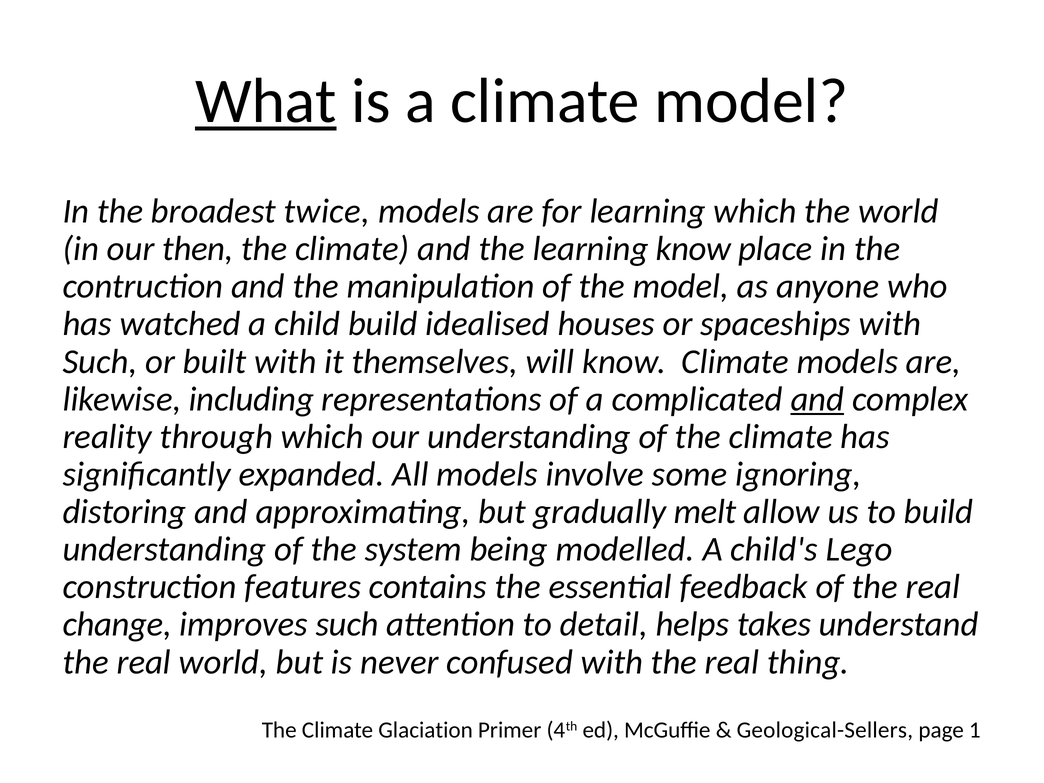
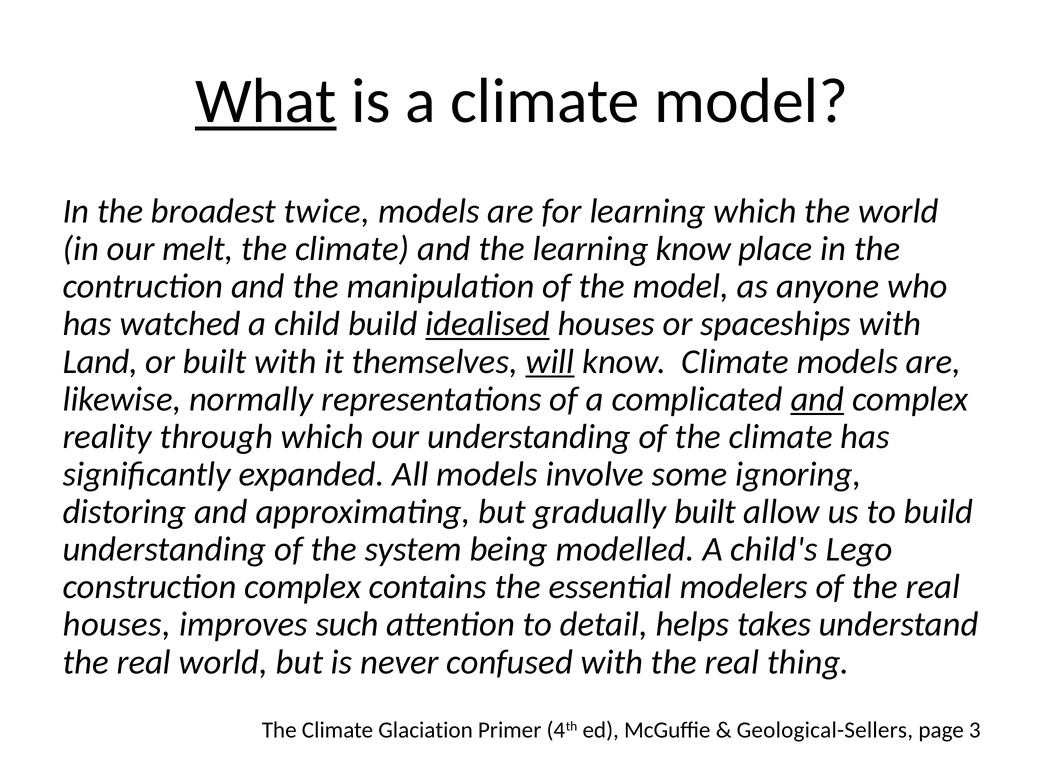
then: then -> melt (198, 249)
idealised underline: none -> present (488, 324)
Such: Such -> Land (100, 362)
will underline: none -> present (550, 362)
including: including -> normally (251, 399)
gradually melt: melt -> built (705, 512)
construction features: features -> complex (303, 587)
feedback: feedback -> modelers (744, 587)
change: change -> houses (117, 624)
1: 1 -> 3 (975, 730)
